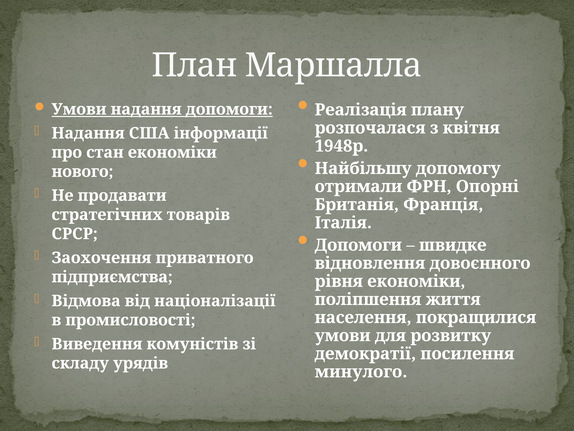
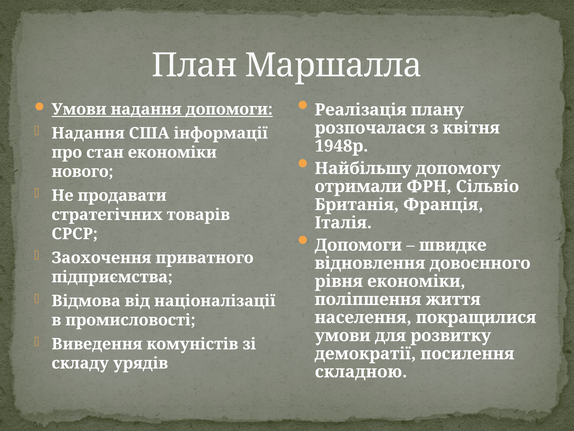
Опорні: Опорні -> Сільвіо (487, 186)
минулого: минулого -> складною (361, 371)
